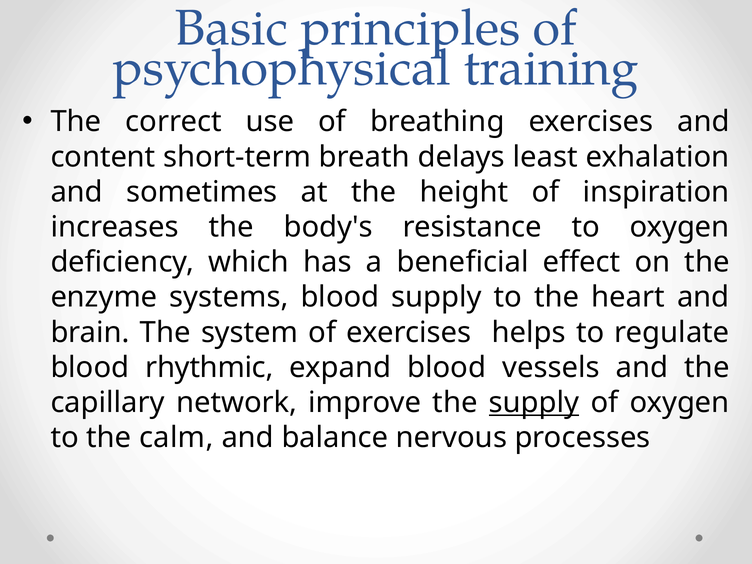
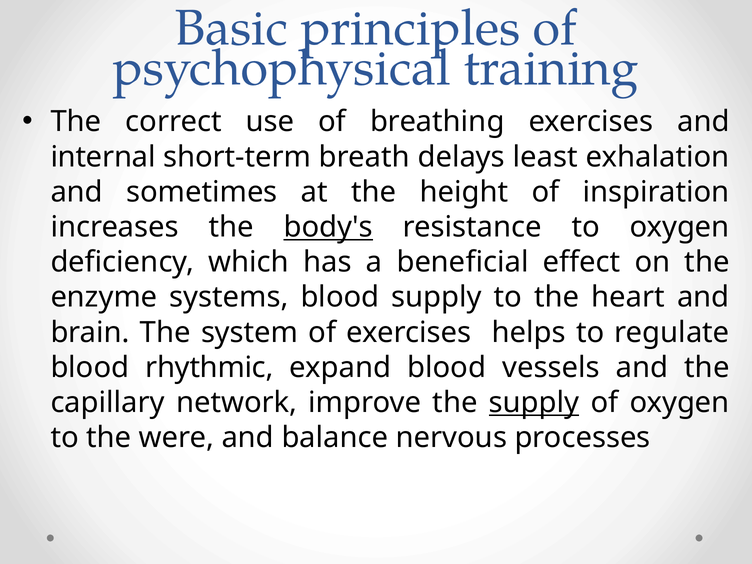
content: content -> internal (103, 157)
body's underline: none -> present (328, 227)
calm: calm -> were (176, 438)
